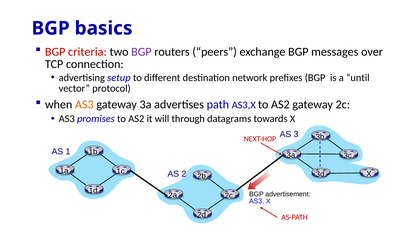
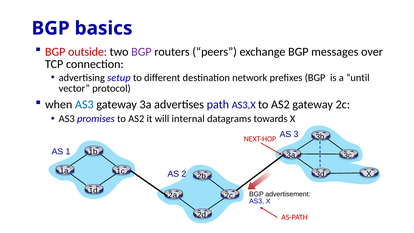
criteria: criteria -> outside (88, 52)
AS3 colour: orange -> blue (84, 104)
through: through -> internal (188, 119)
